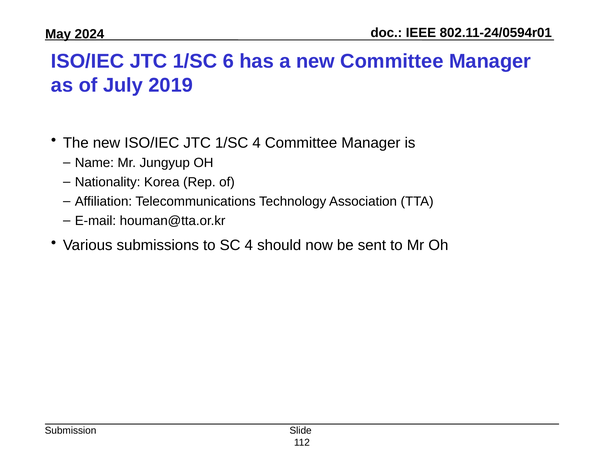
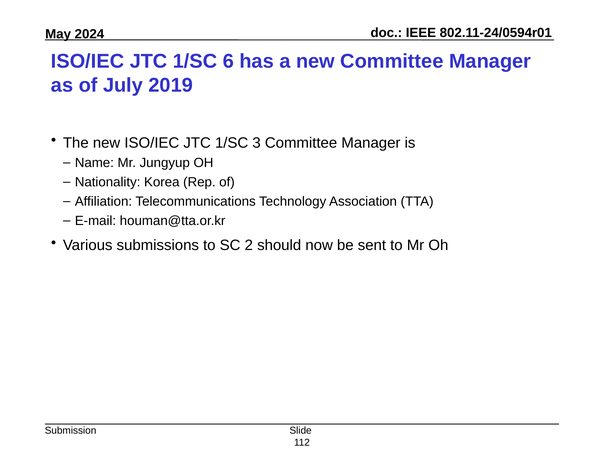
1/SC 4: 4 -> 3 (257, 143)
SC 4: 4 -> 2 (249, 245)
